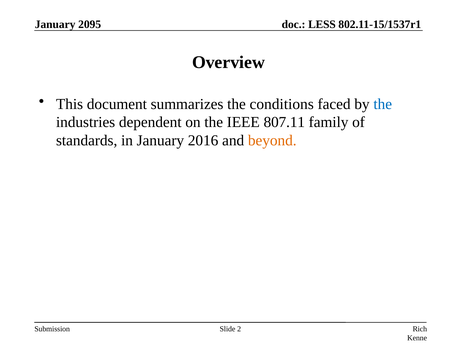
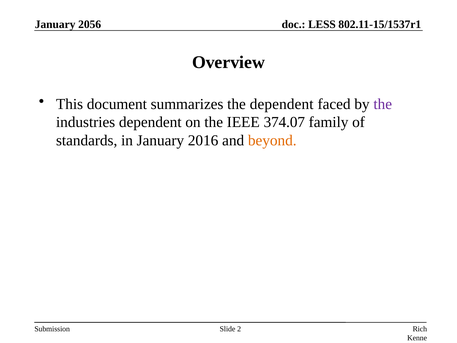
2095: 2095 -> 2056 (90, 24)
the conditions: conditions -> dependent (282, 104)
the colour: blue -> purple (383, 104)
807.11: 807.11 -> 374.07 (284, 122)
